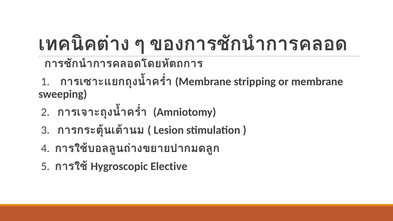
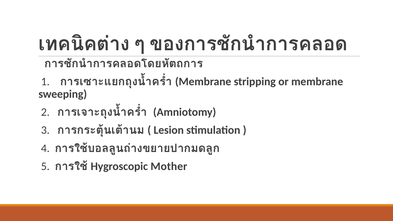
Elective: Elective -> Mother (169, 166)
